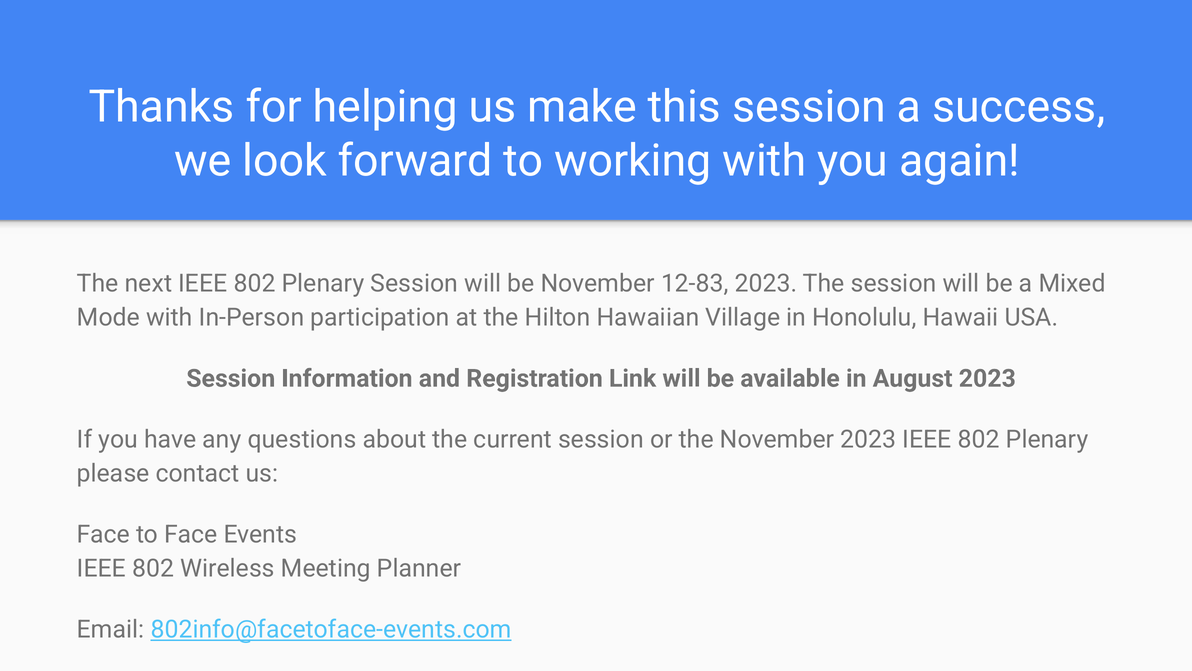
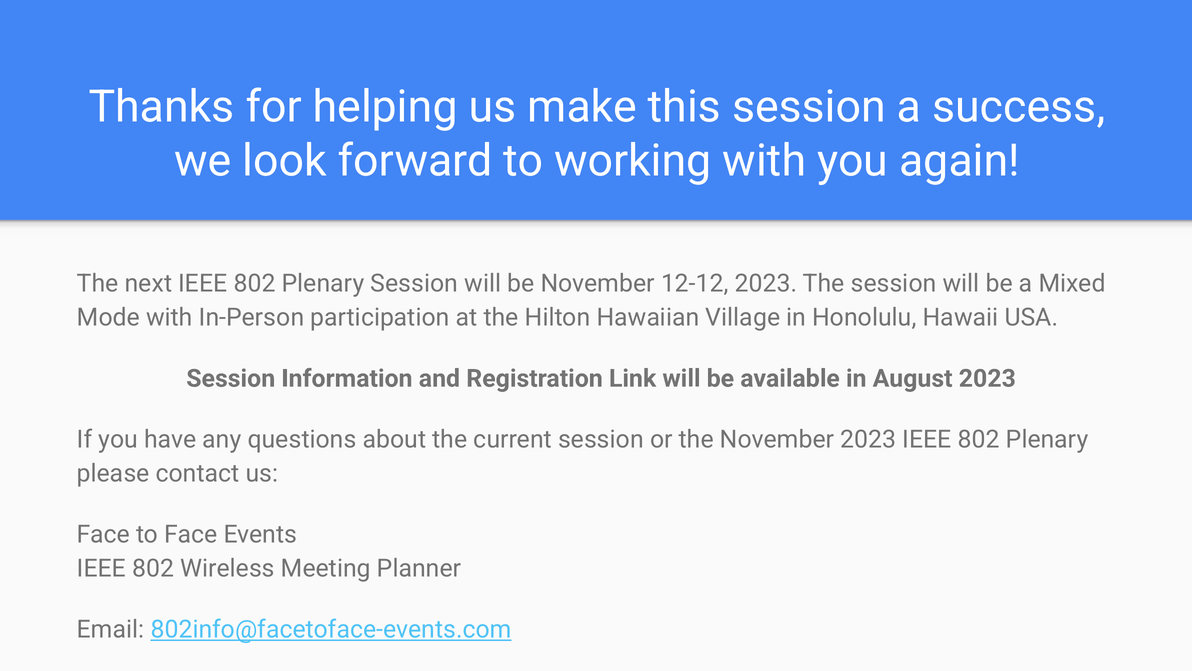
12-83: 12-83 -> 12-12 (695, 283)
